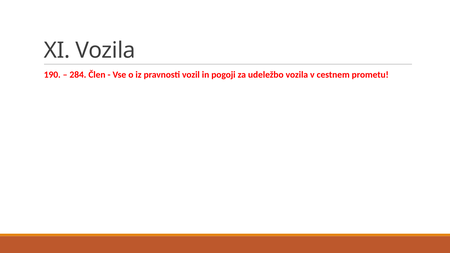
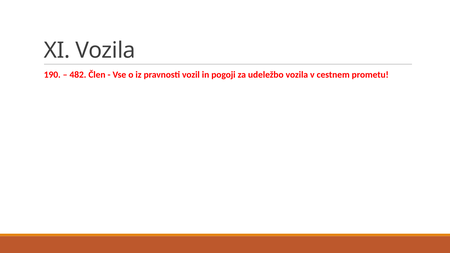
284: 284 -> 482 (78, 75)
